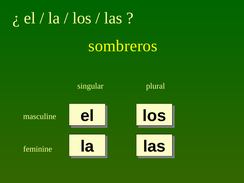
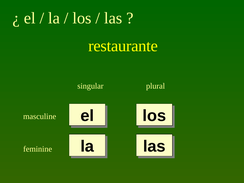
sombreros: sombreros -> restaurante (123, 46)
